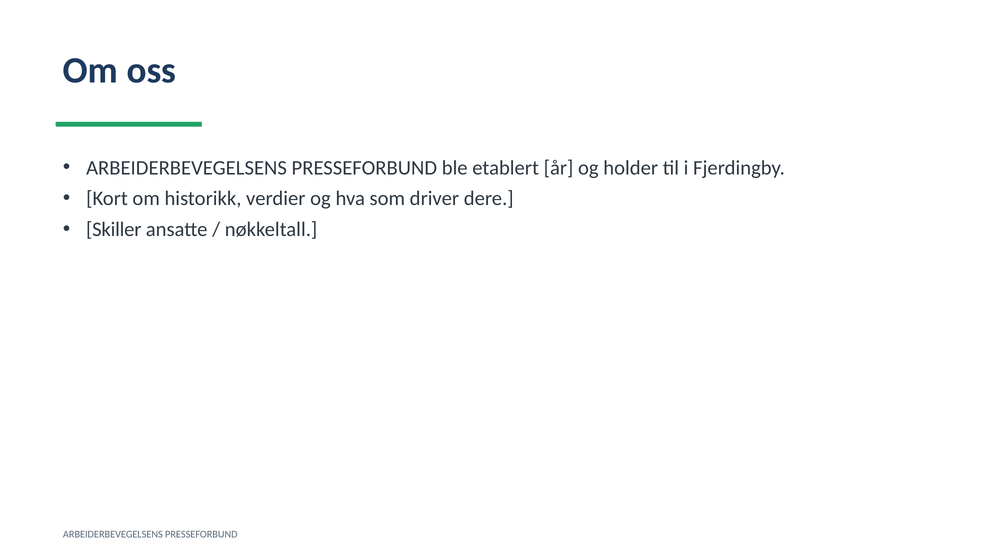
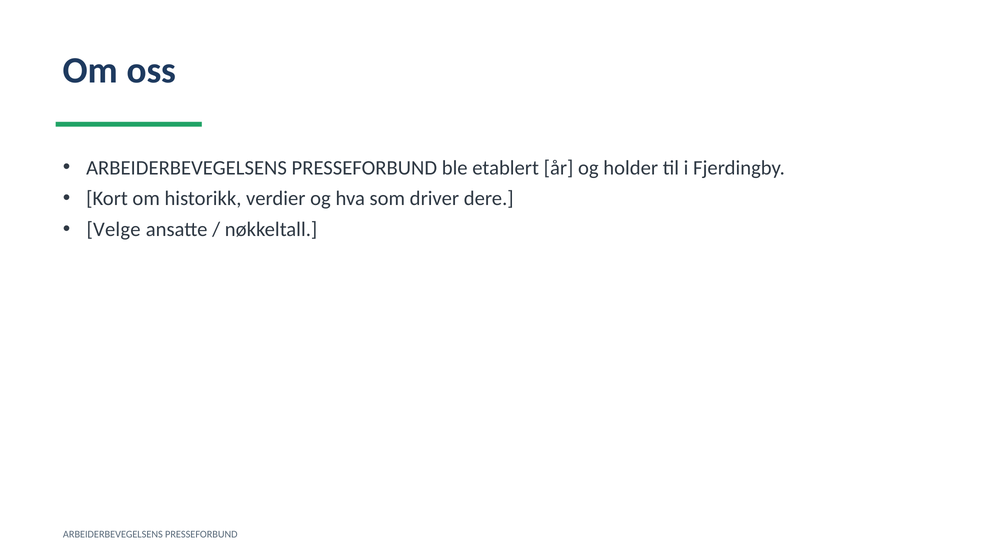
Skiller: Skiller -> Velge (114, 230)
